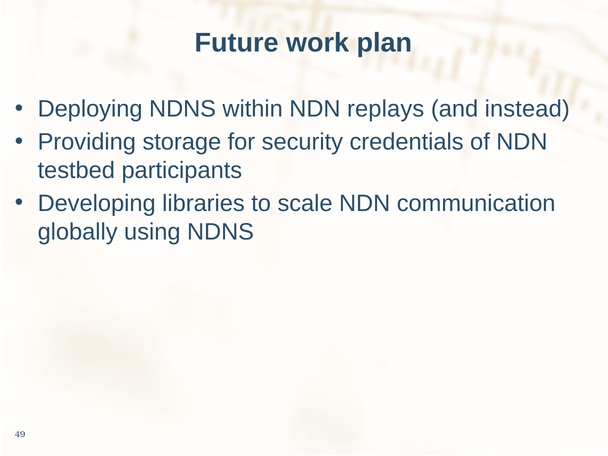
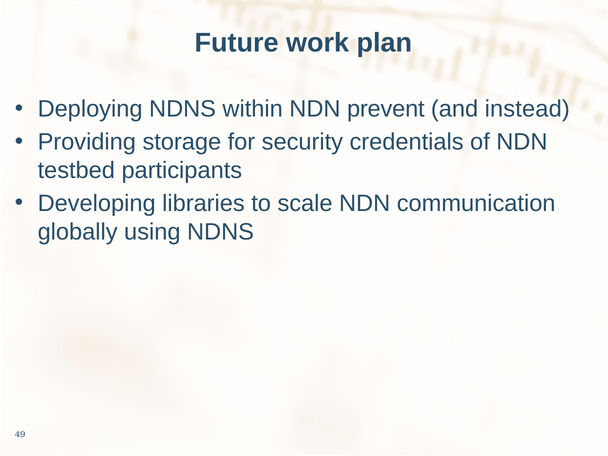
replays: replays -> prevent (386, 109)
